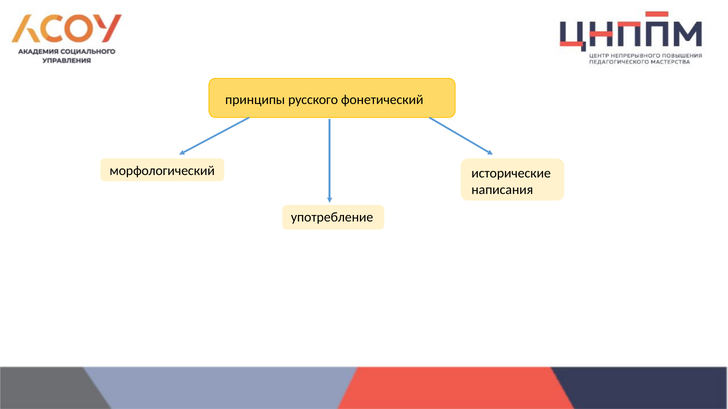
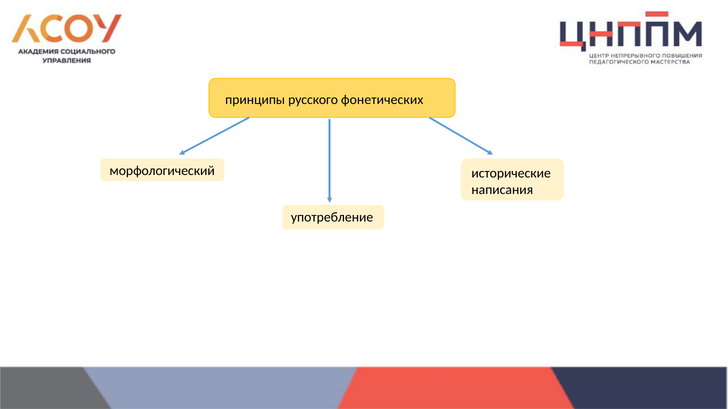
фонетический: фонетический -> фонетических (382, 100)
